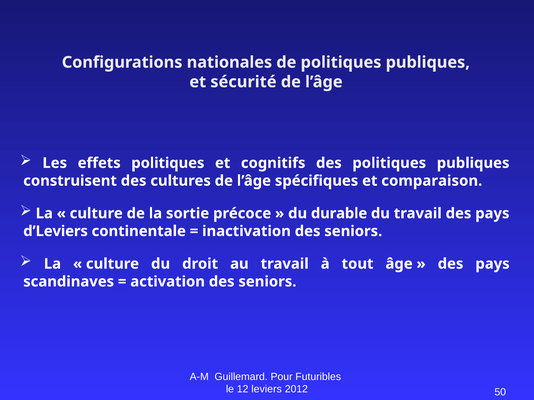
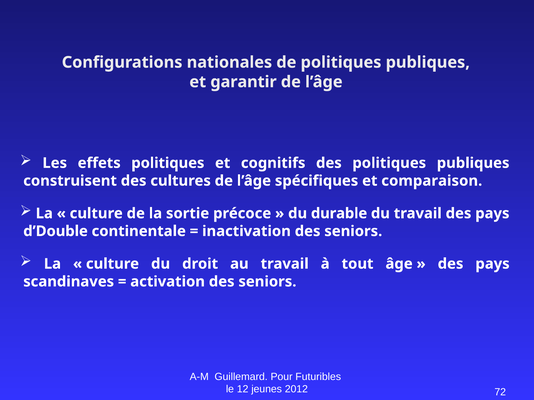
sécurité: sécurité -> garantir (244, 82)
d’Leviers: d’Leviers -> d’Double (56, 231)
leviers: leviers -> jeunes (267, 390)
50: 50 -> 72 (500, 393)
